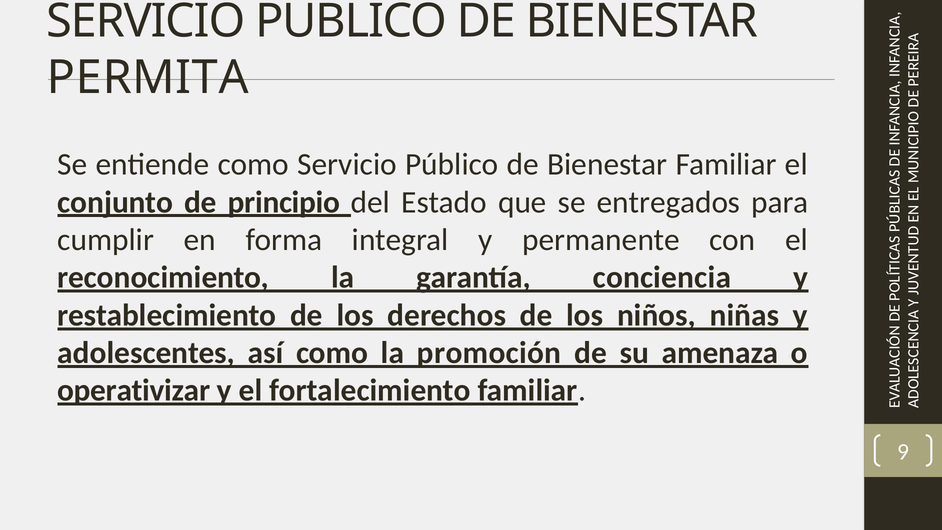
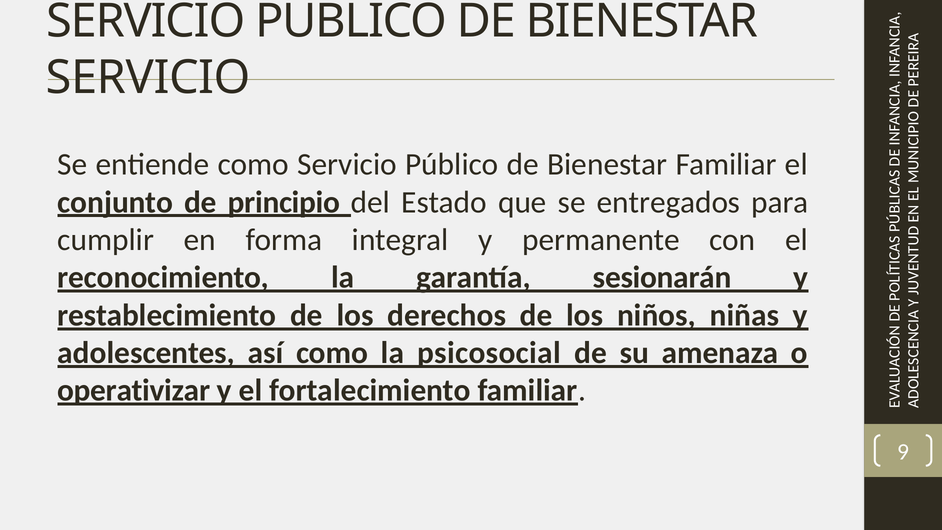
PERMITA: PERMITA -> SERVICIO (148, 78)
conciencia: conciencia -> sesionarán (662, 278)
promoción: promoción -> psicosocial (489, 353)
